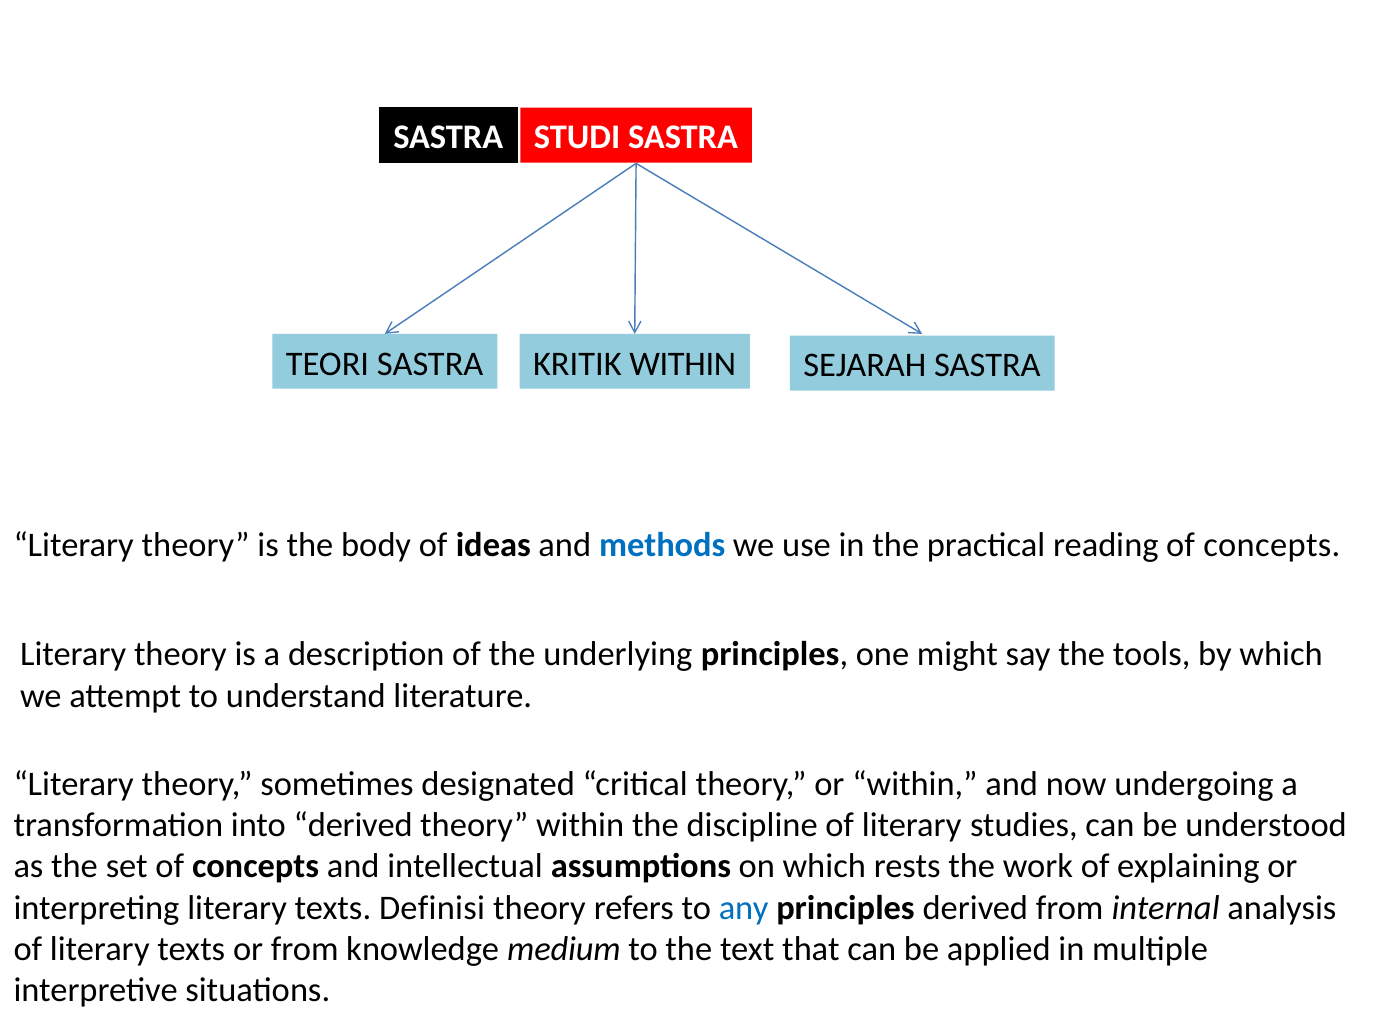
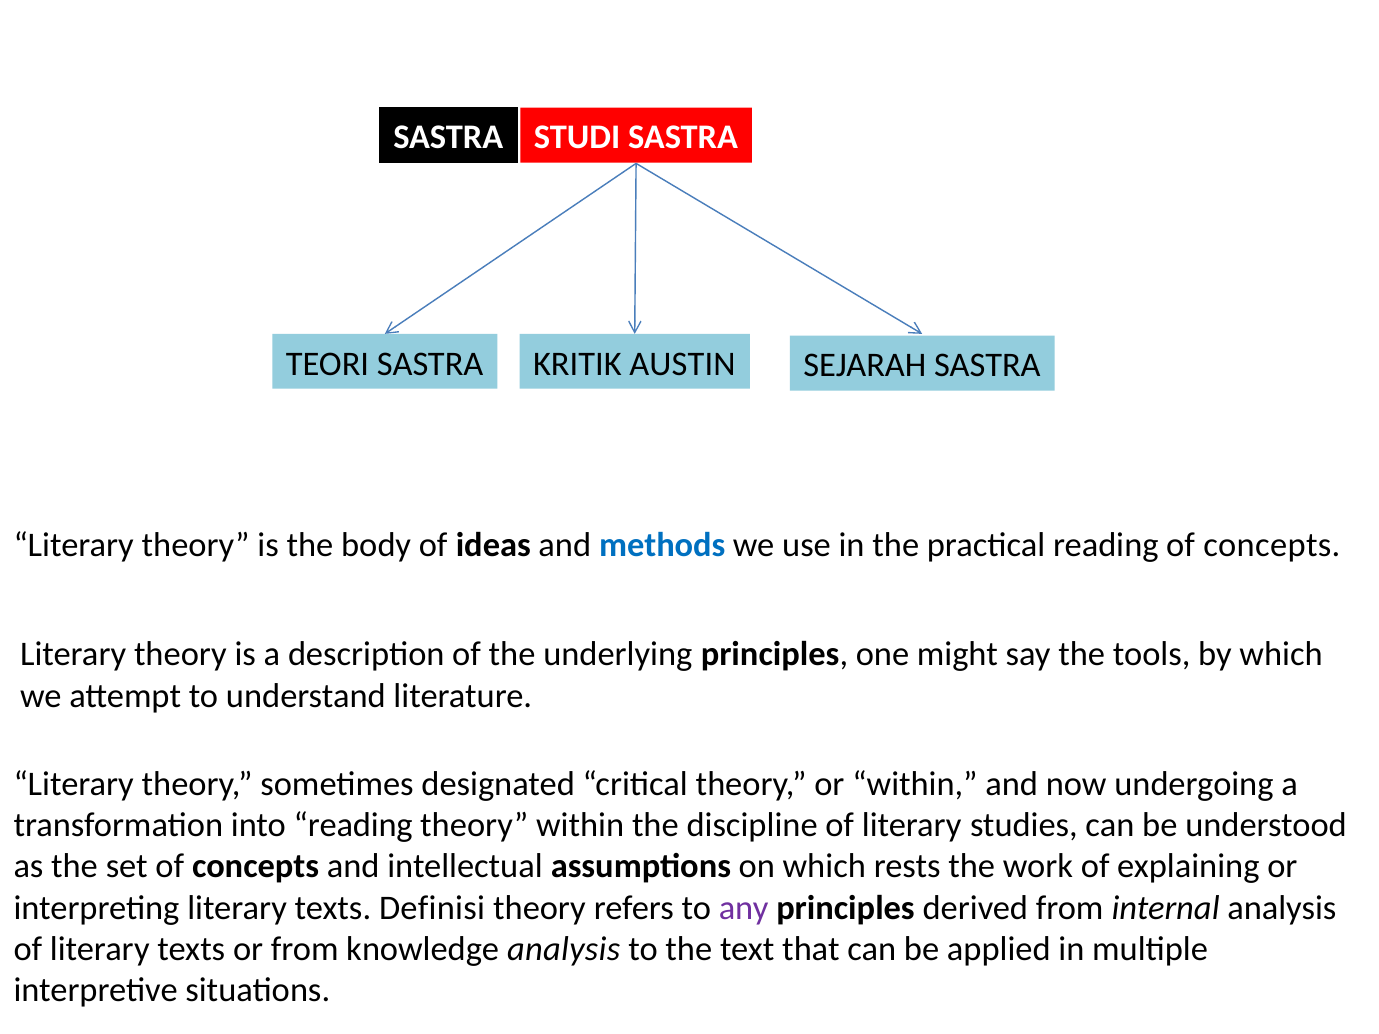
KRITIK WITHIN: WITHIN -> AUSTIN (682, 364)
into derived: derived -> reading (353, 825)
any colour: blue -> purple (744, 908)
knowledge medium: medium -> analysis (564, 949)
